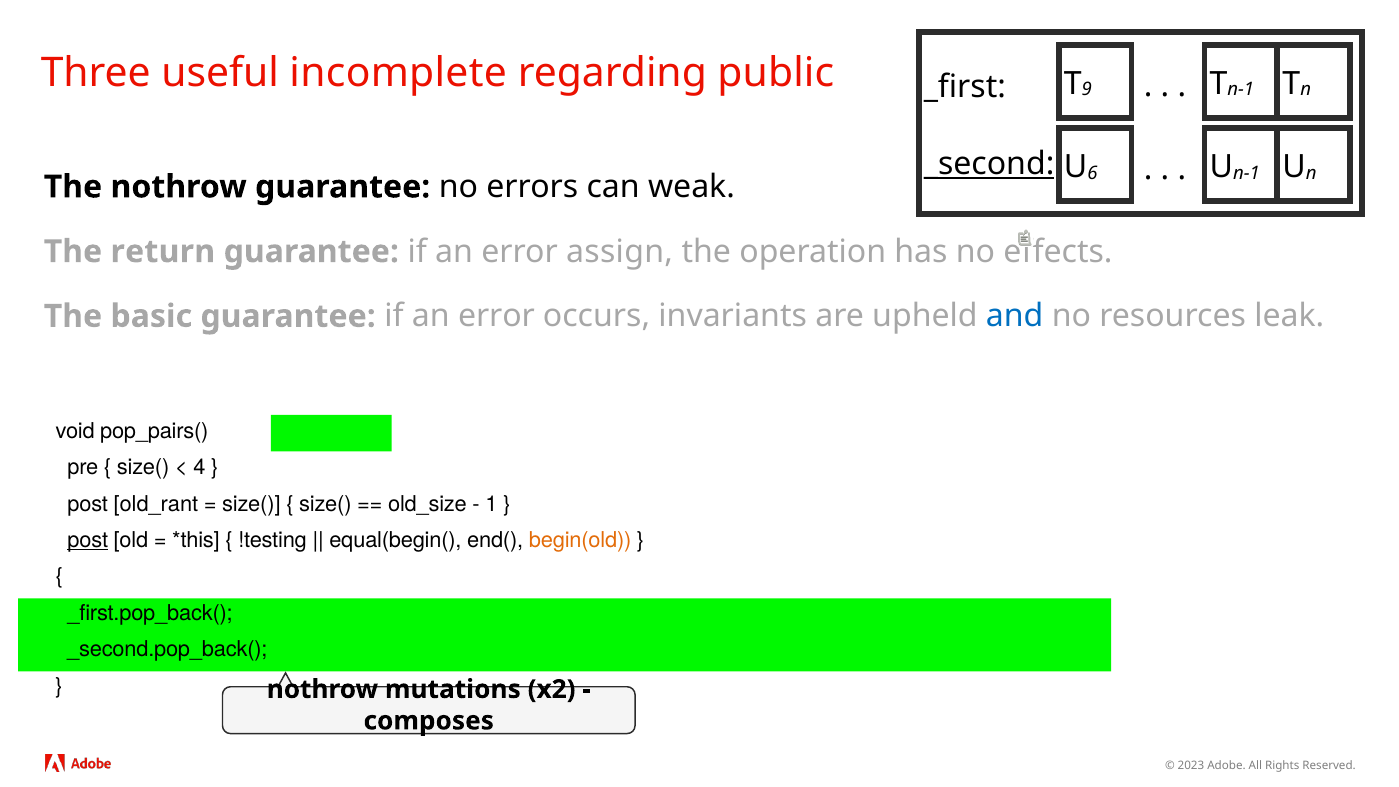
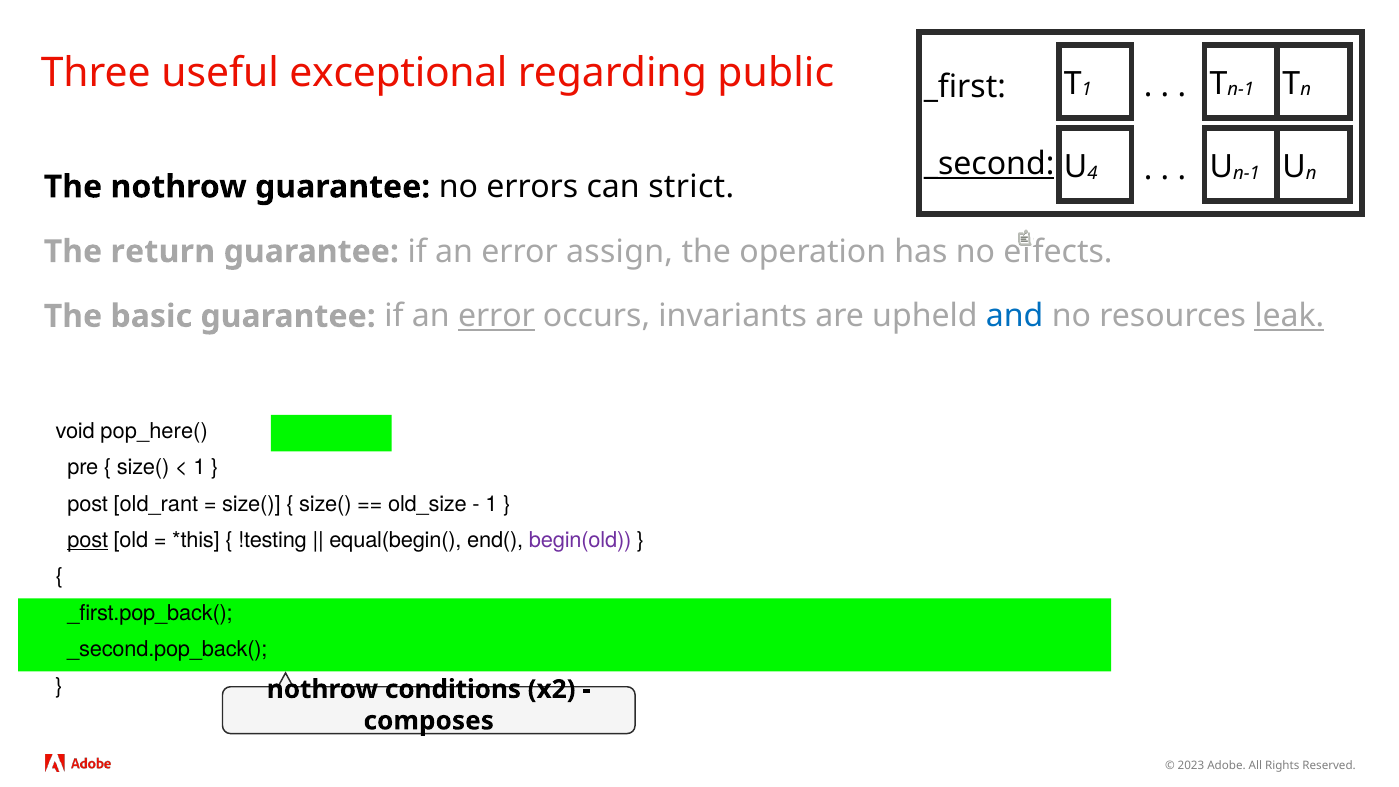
incomplete: incomplete -> exceptional (398, 73)
9: 9 -> 1 (1087, 90)
6: 6 -> 4 (1092, 173)
weak: weak -> strict (691, 187)
error underline: none -> present (496, 316)
leak underline: none -> present (1289, 316)
pop_pairs(: pop_pairs( -> pop_here( (154, 431)
4: 4 -> 1 (199, 467)
begin(old colour: orange -> purple (580, 540)
mutations: mutations -> conditions (453, 689)
